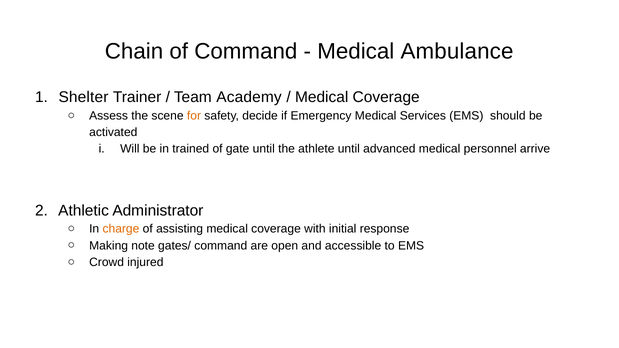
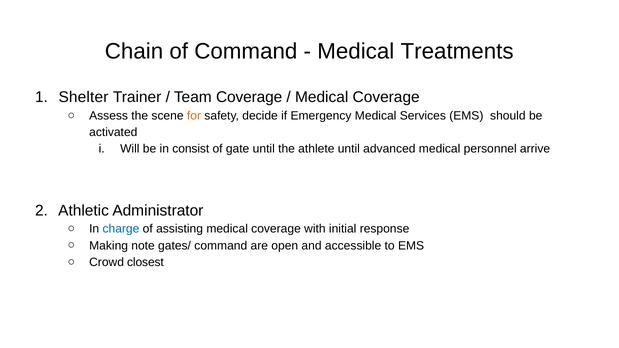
Ambulance: Ambulance -> Treatments (457, 51)
Team Academy: Academy -> Coverage (249, 97)
trained: trained -> consist (191, 149)
charge colour: orange -> blue (121, 229)
injured: injured -> closest (145, 262)
